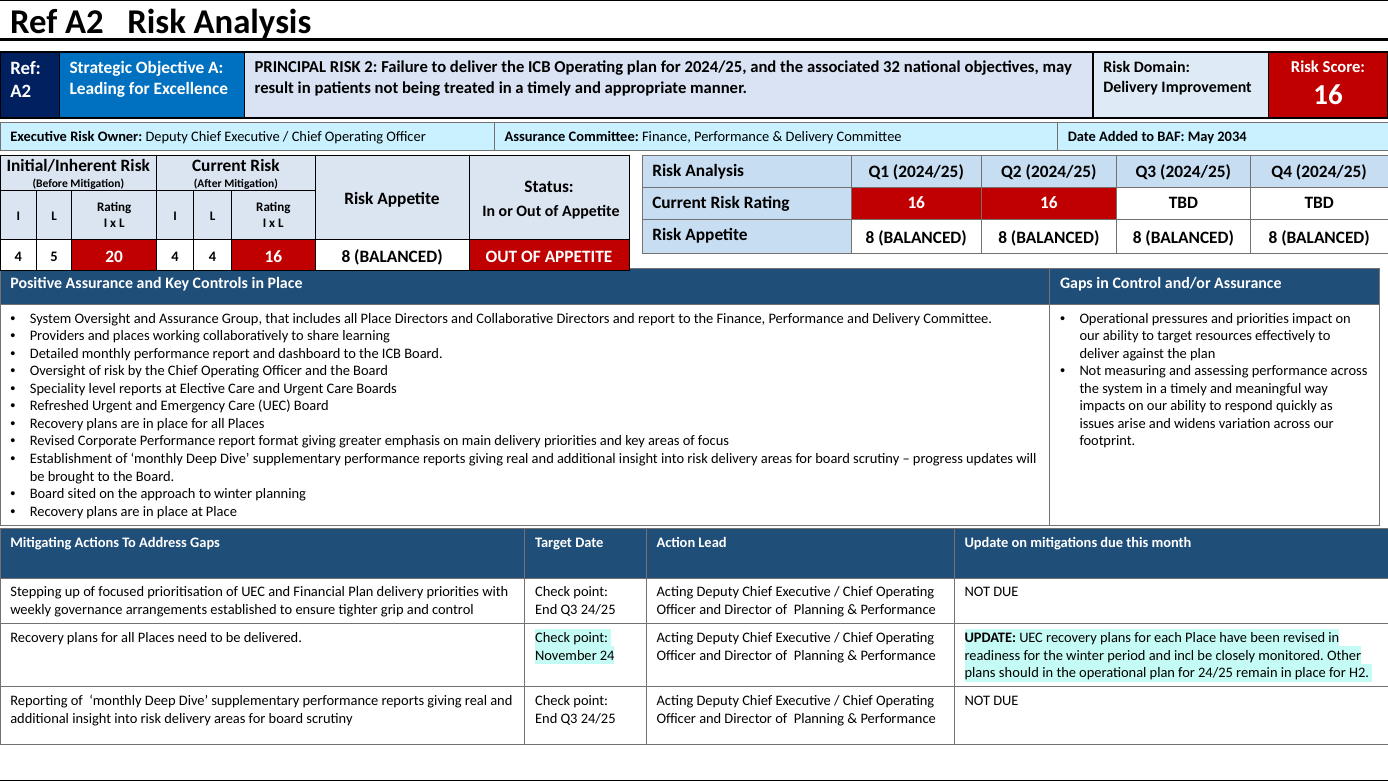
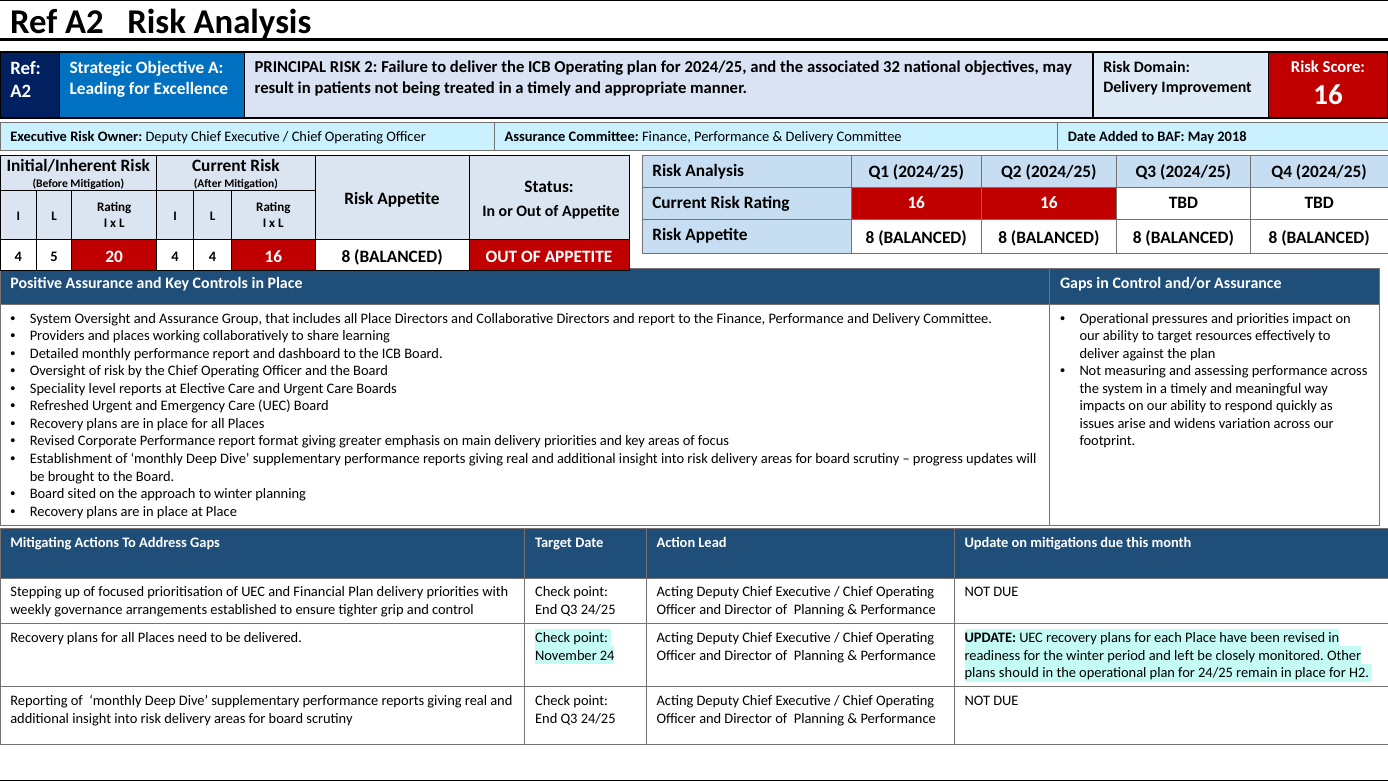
2034: 2034 -> 2018 (1232, 137)
incl: incl -> left (1184, 655)
